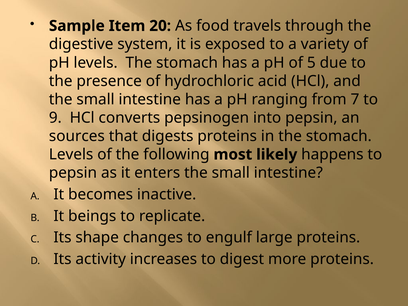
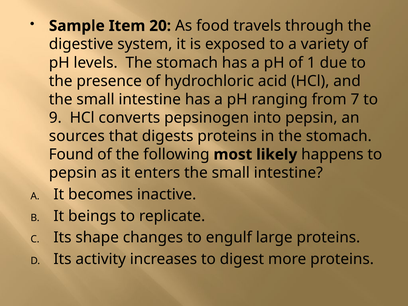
5: 5 -> 1 (311, 63)
Levels: Levels -> Found (71, 155)
